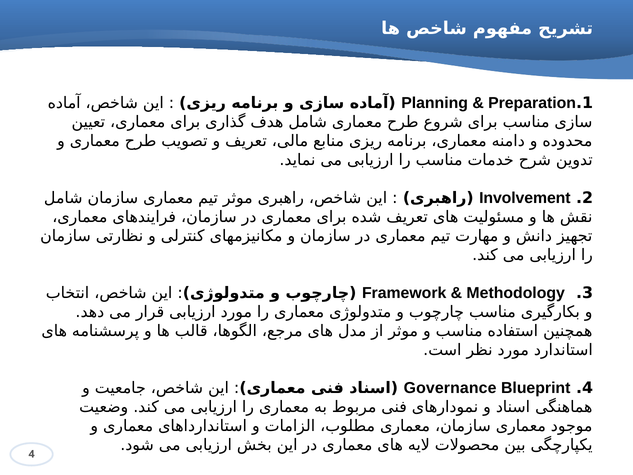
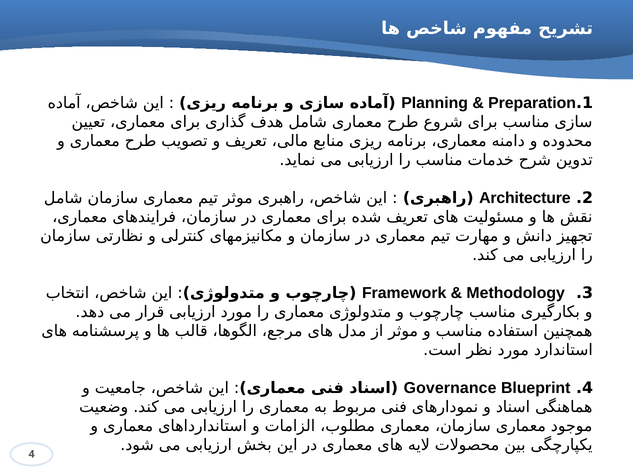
Involvement: Involvement -> Architecture (525, 198)
